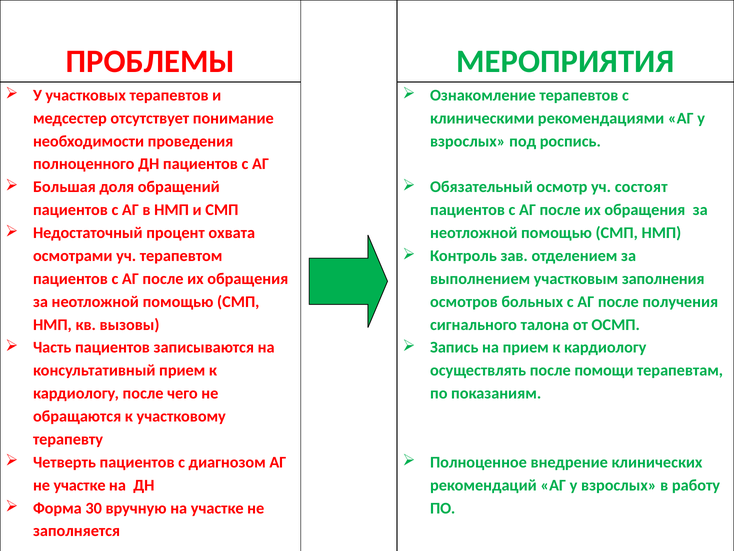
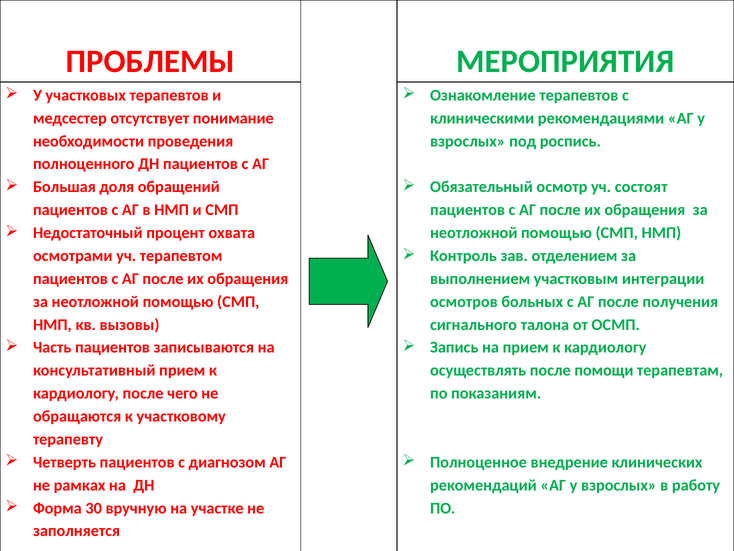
заполнения: заполнения -> интеграции (663, 279)
не участке: участке -> рамках (80, 485)
